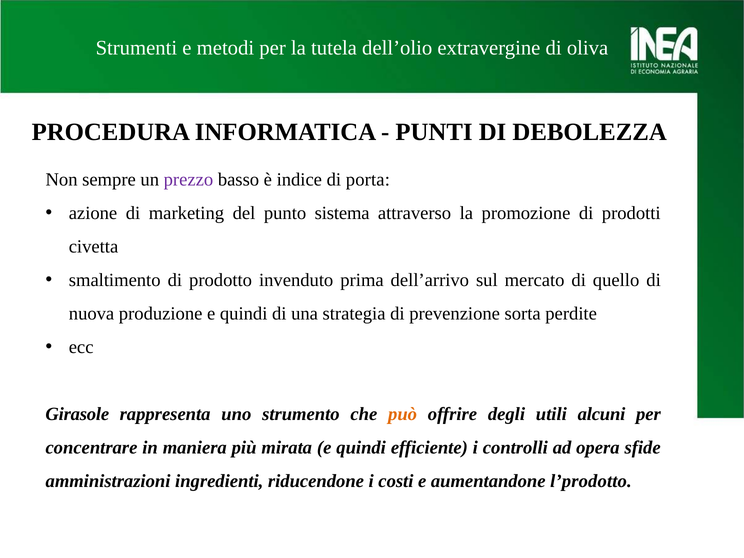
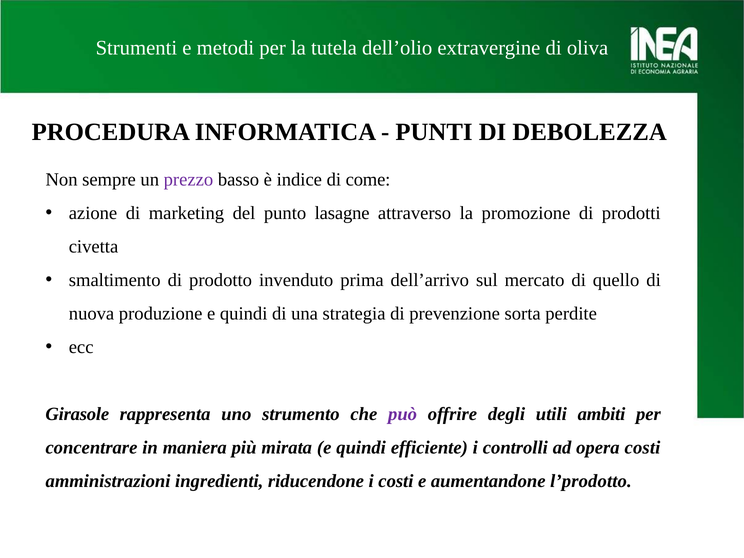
porta: porta -> come (368, 180)
sistema: sistema -> lasagne (342, 213)
può colour: orange -> purple (403, 414)
alcuni: alcuni -> ambiti (602, 414)
opera sfide: sfide -> costi (642, 448)
